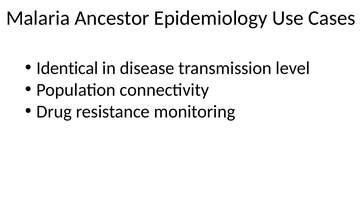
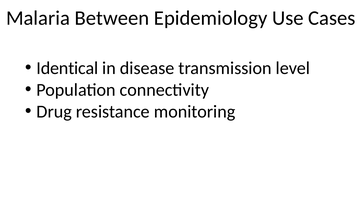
Ancestor: Ancestor -> Between (112, 18)
